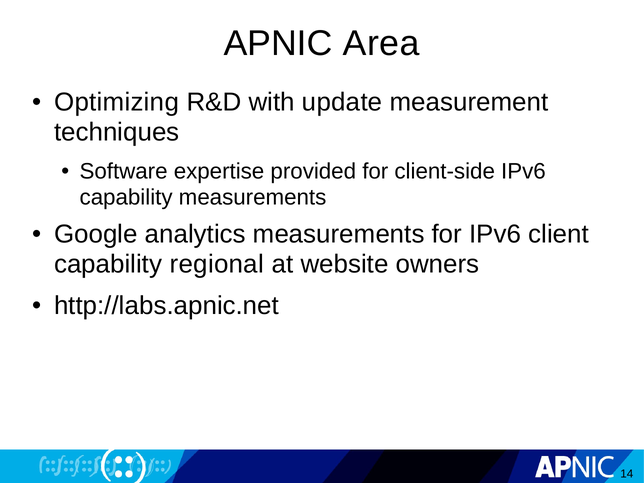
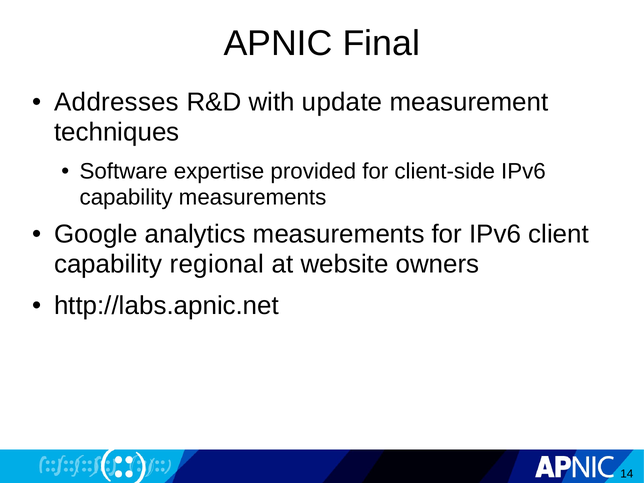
Area: Area -> Final (381, 43)
Optimizing: Optimizing -> Addresses (117, 102)
